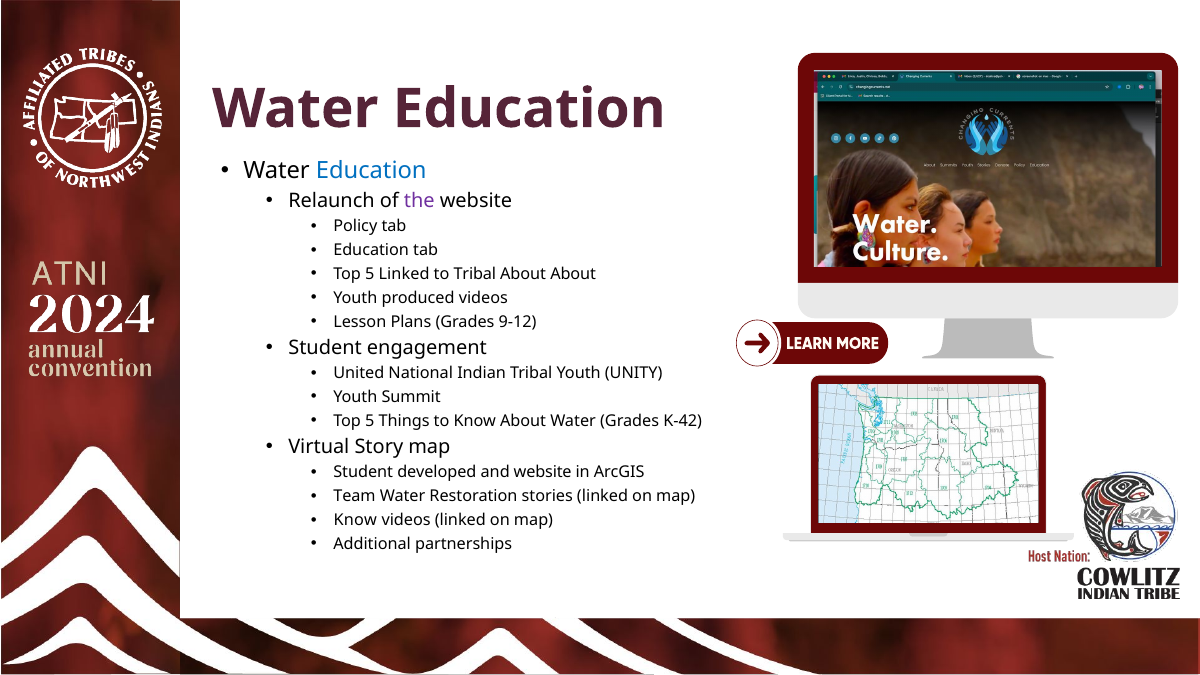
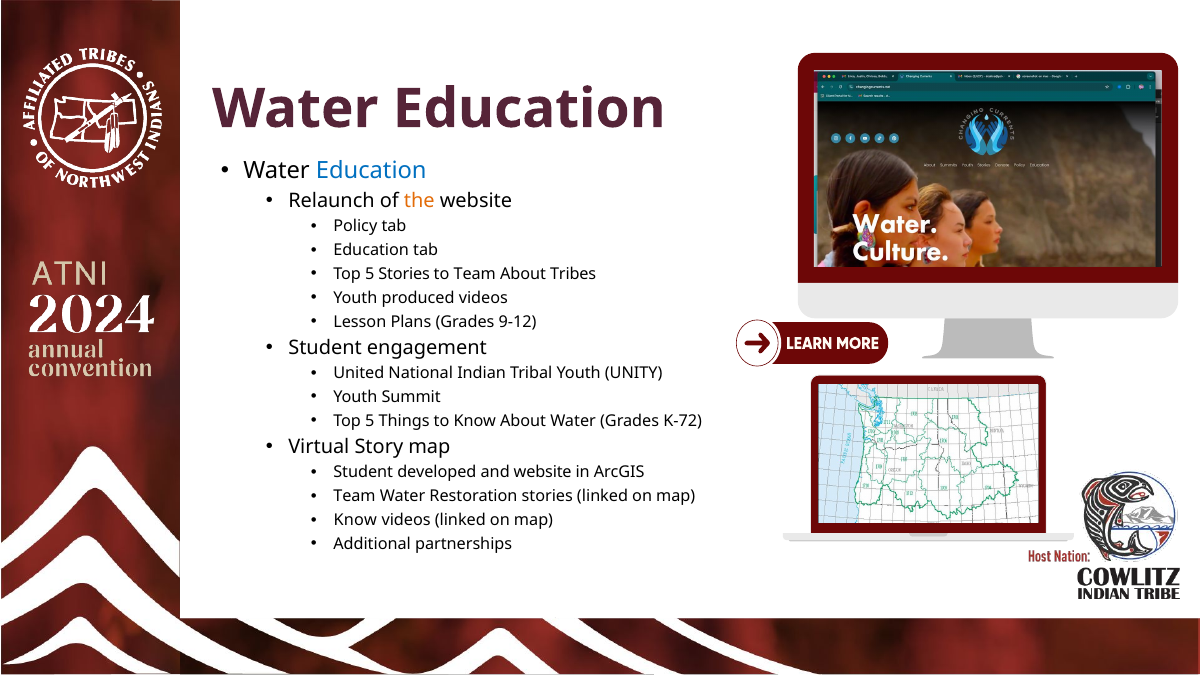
the colour: purple -> orange (419, 201)
5 Linked: Linked -> Stories (404, 274)
to Tribal: Tribal -> Team (475, 274)
About About: About -> Tribes (573, 274)
K-42: K-42 -> K-72 (683, 421)
